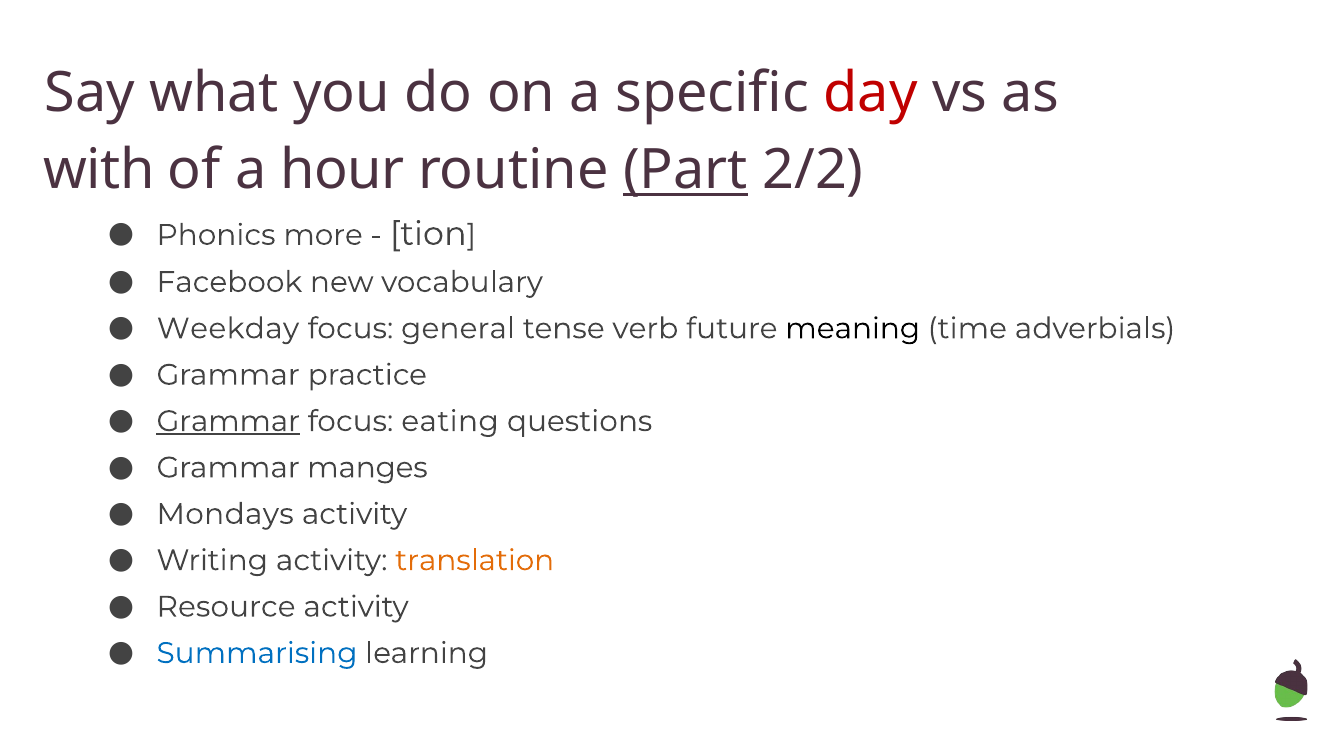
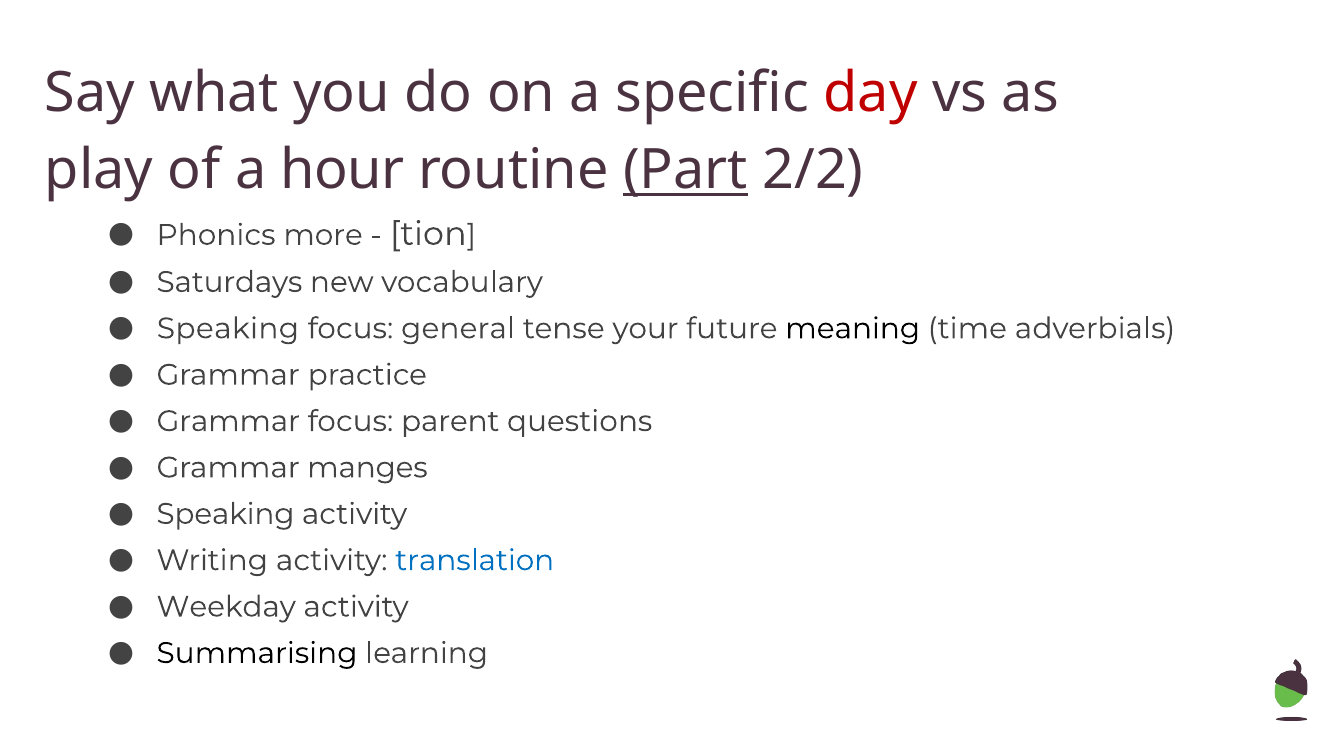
with: with -> play (99, 170)
Facebook: Facebook -> Saturdays (229, 282)
Weekday: Weekday -> Speaking (228, 329)
verb: verb -> your (645, 329)
Grammar underline: present -> none (228, 421)
eating: eating -> parent (450, 421)
Mondays: Mondays -> Speaking (225, 514)
translation colour: orange -> blue (475, 561)
Resource: Resource -> Weekday (226, 607)
Summarising colour: blue -> black (257, 653)
